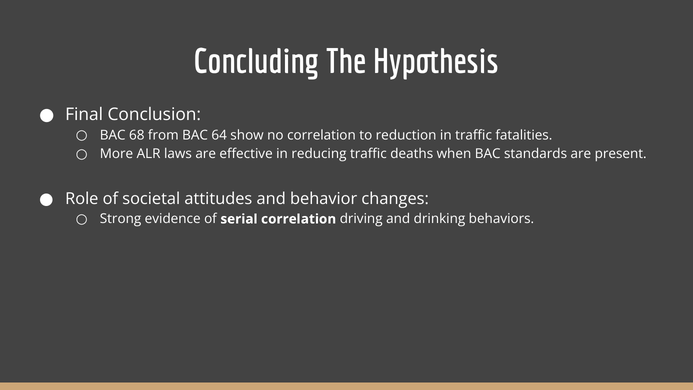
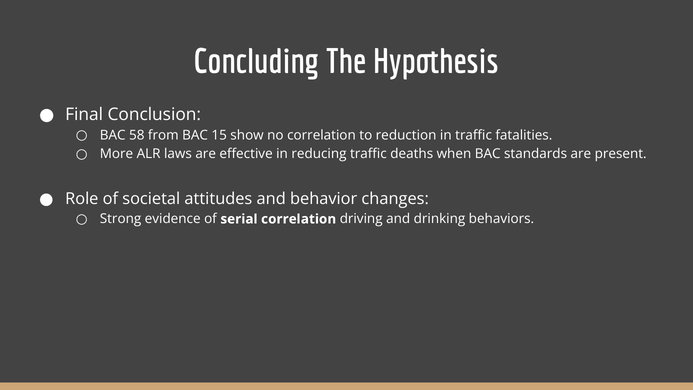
68: 68 -> 58 (137, 135)
64: 64 -> 15 (219, 135)
